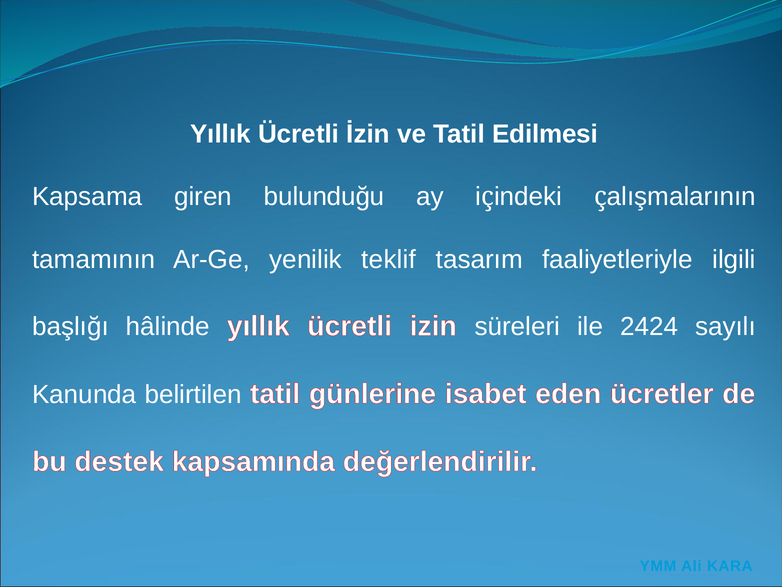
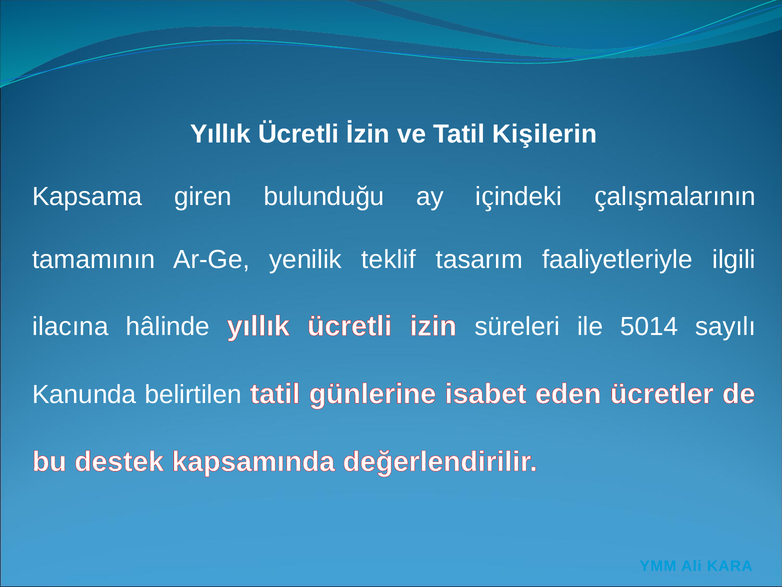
Edilmesi: Edilmesi -> Kişilerin (545, 134)
başlığı: başlığı -> ilacına (70, 327)
2424: 2424 -> 5014 (649, 327)
